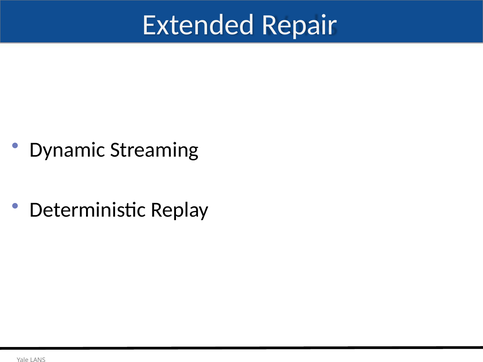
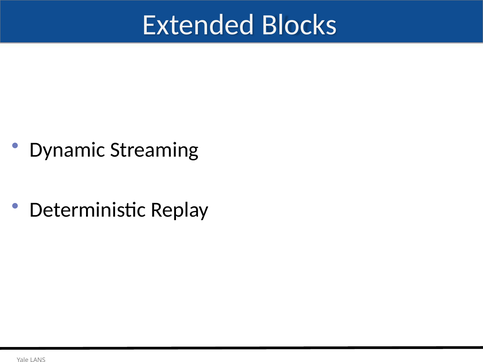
Repair: Repair -> Blocks (299, 25)
